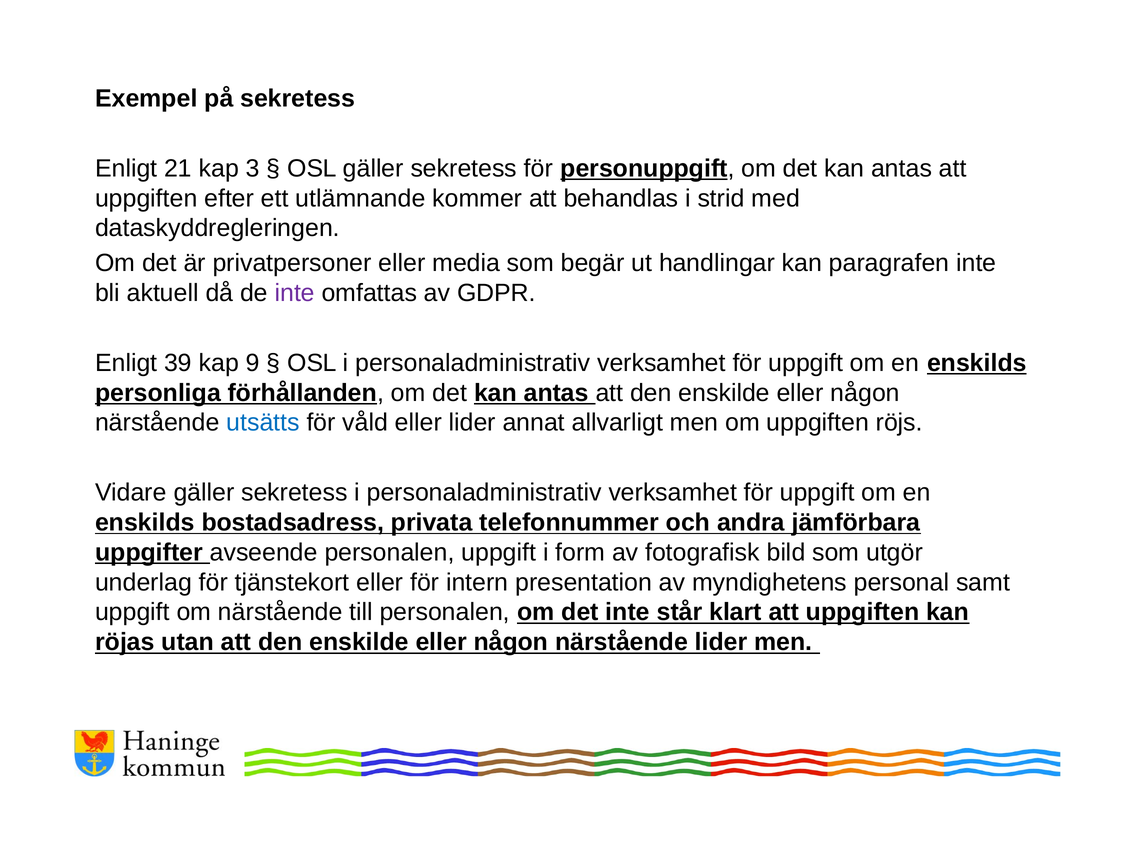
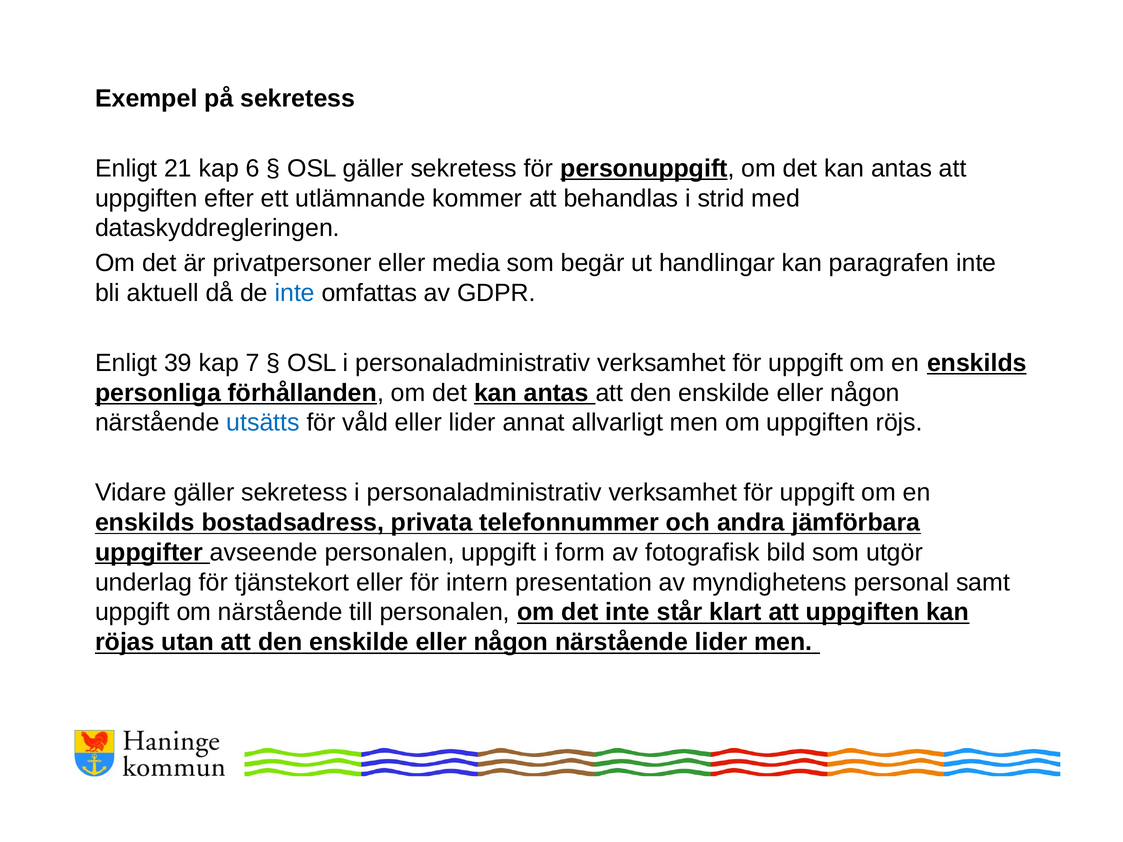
3: 3 -> 6 (253, 168)
inte colour: purple -> blue (295, 293)
9: 9 -> 7 (253, 363)
